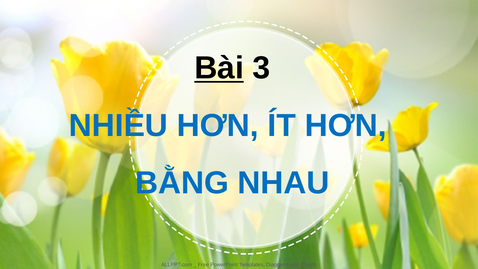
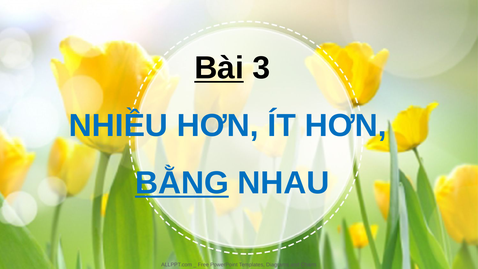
BẰNG underline: none -> present (182, 183)
